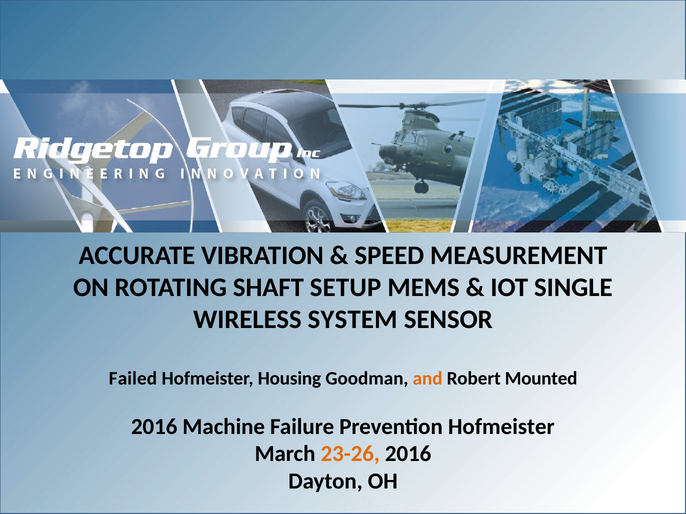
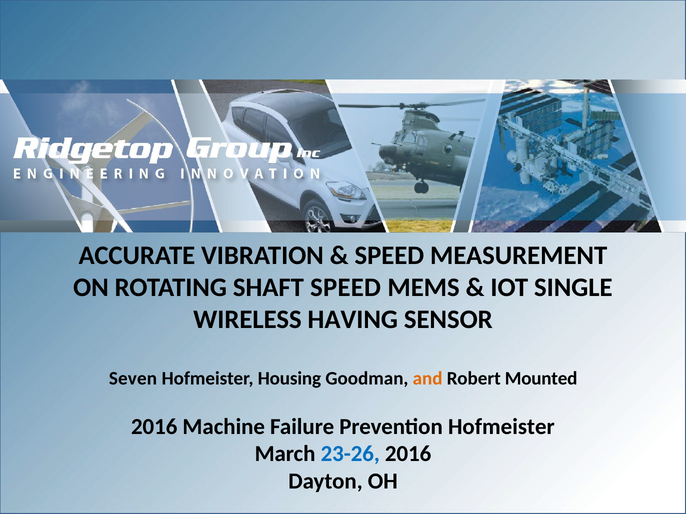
SHAFT SETUP: SETUP -> SPEED (346, 288)
SYSTEM: SYSTEM -> HAVING (353, 320)
Failed: Failed -> Seven (133, 379)
23-26 colour: orange -> blue (350, 454)
